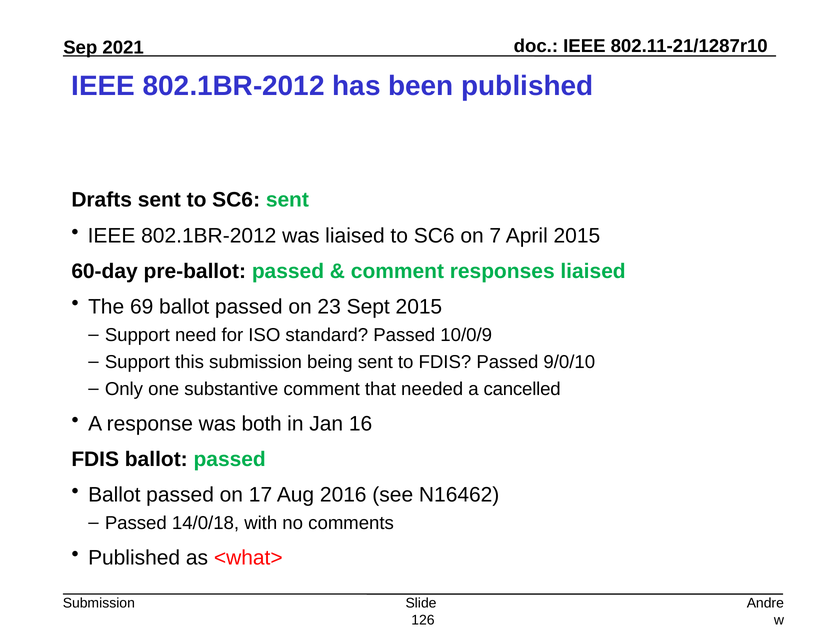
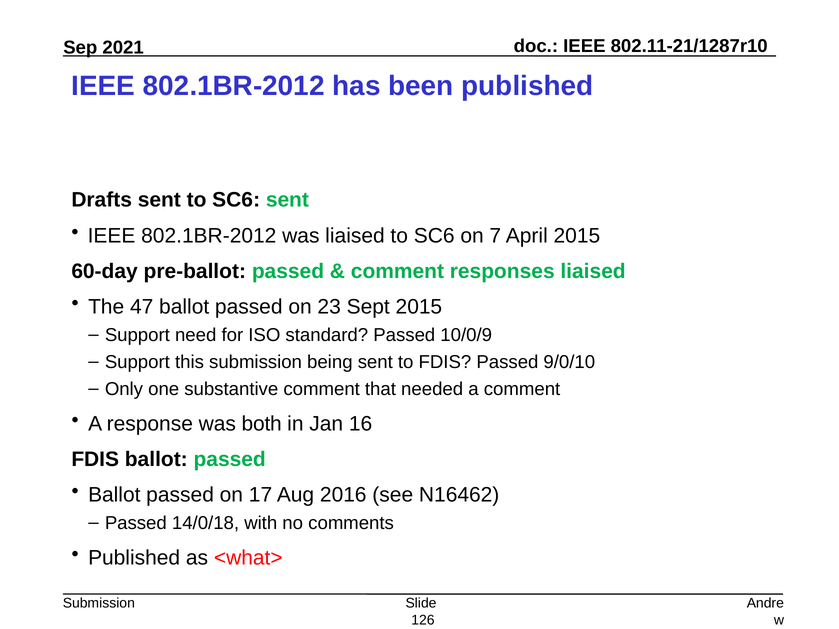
69: 69 -> 47 (142, 307)
a cancelled: cancelled -> comment (522, 389)
